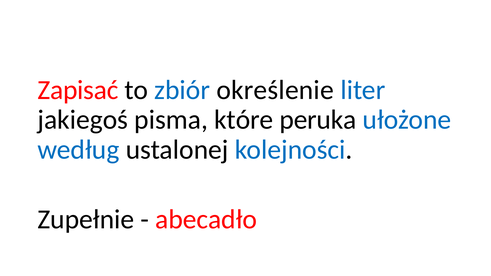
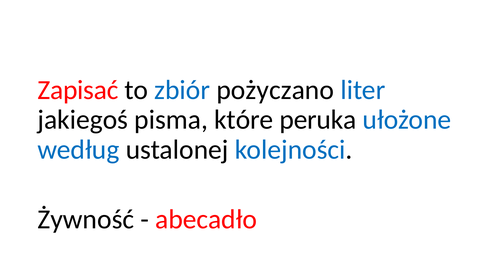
określenie: określenie -> pożyczano (275, 90)
Zupełnie: Zupełnie -> Żywność (86, 220)
